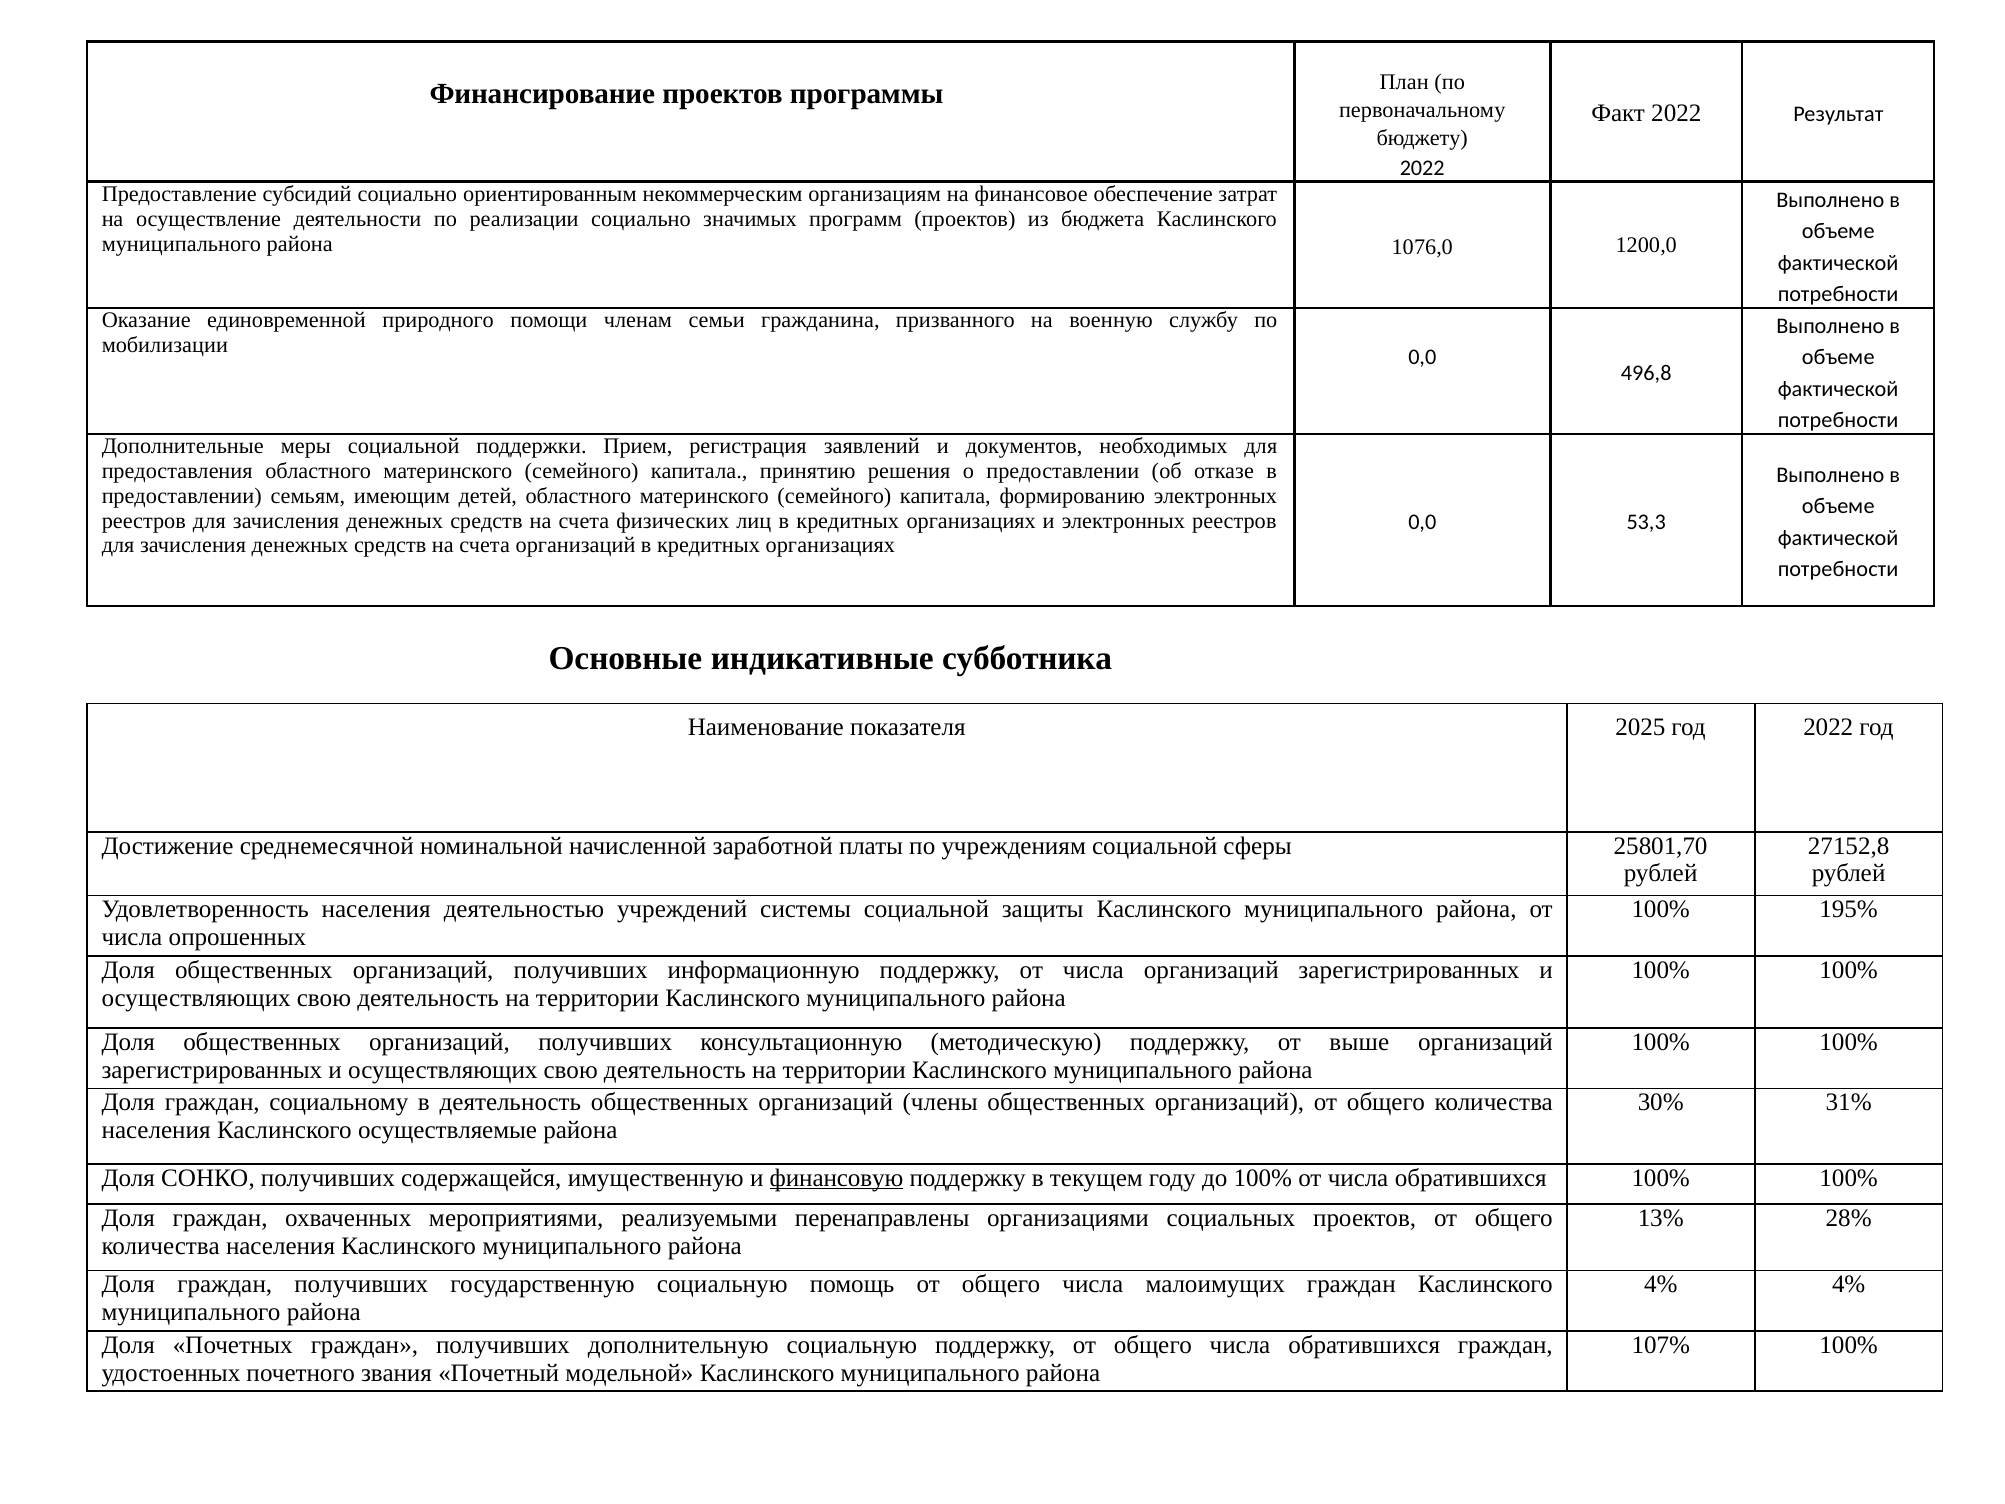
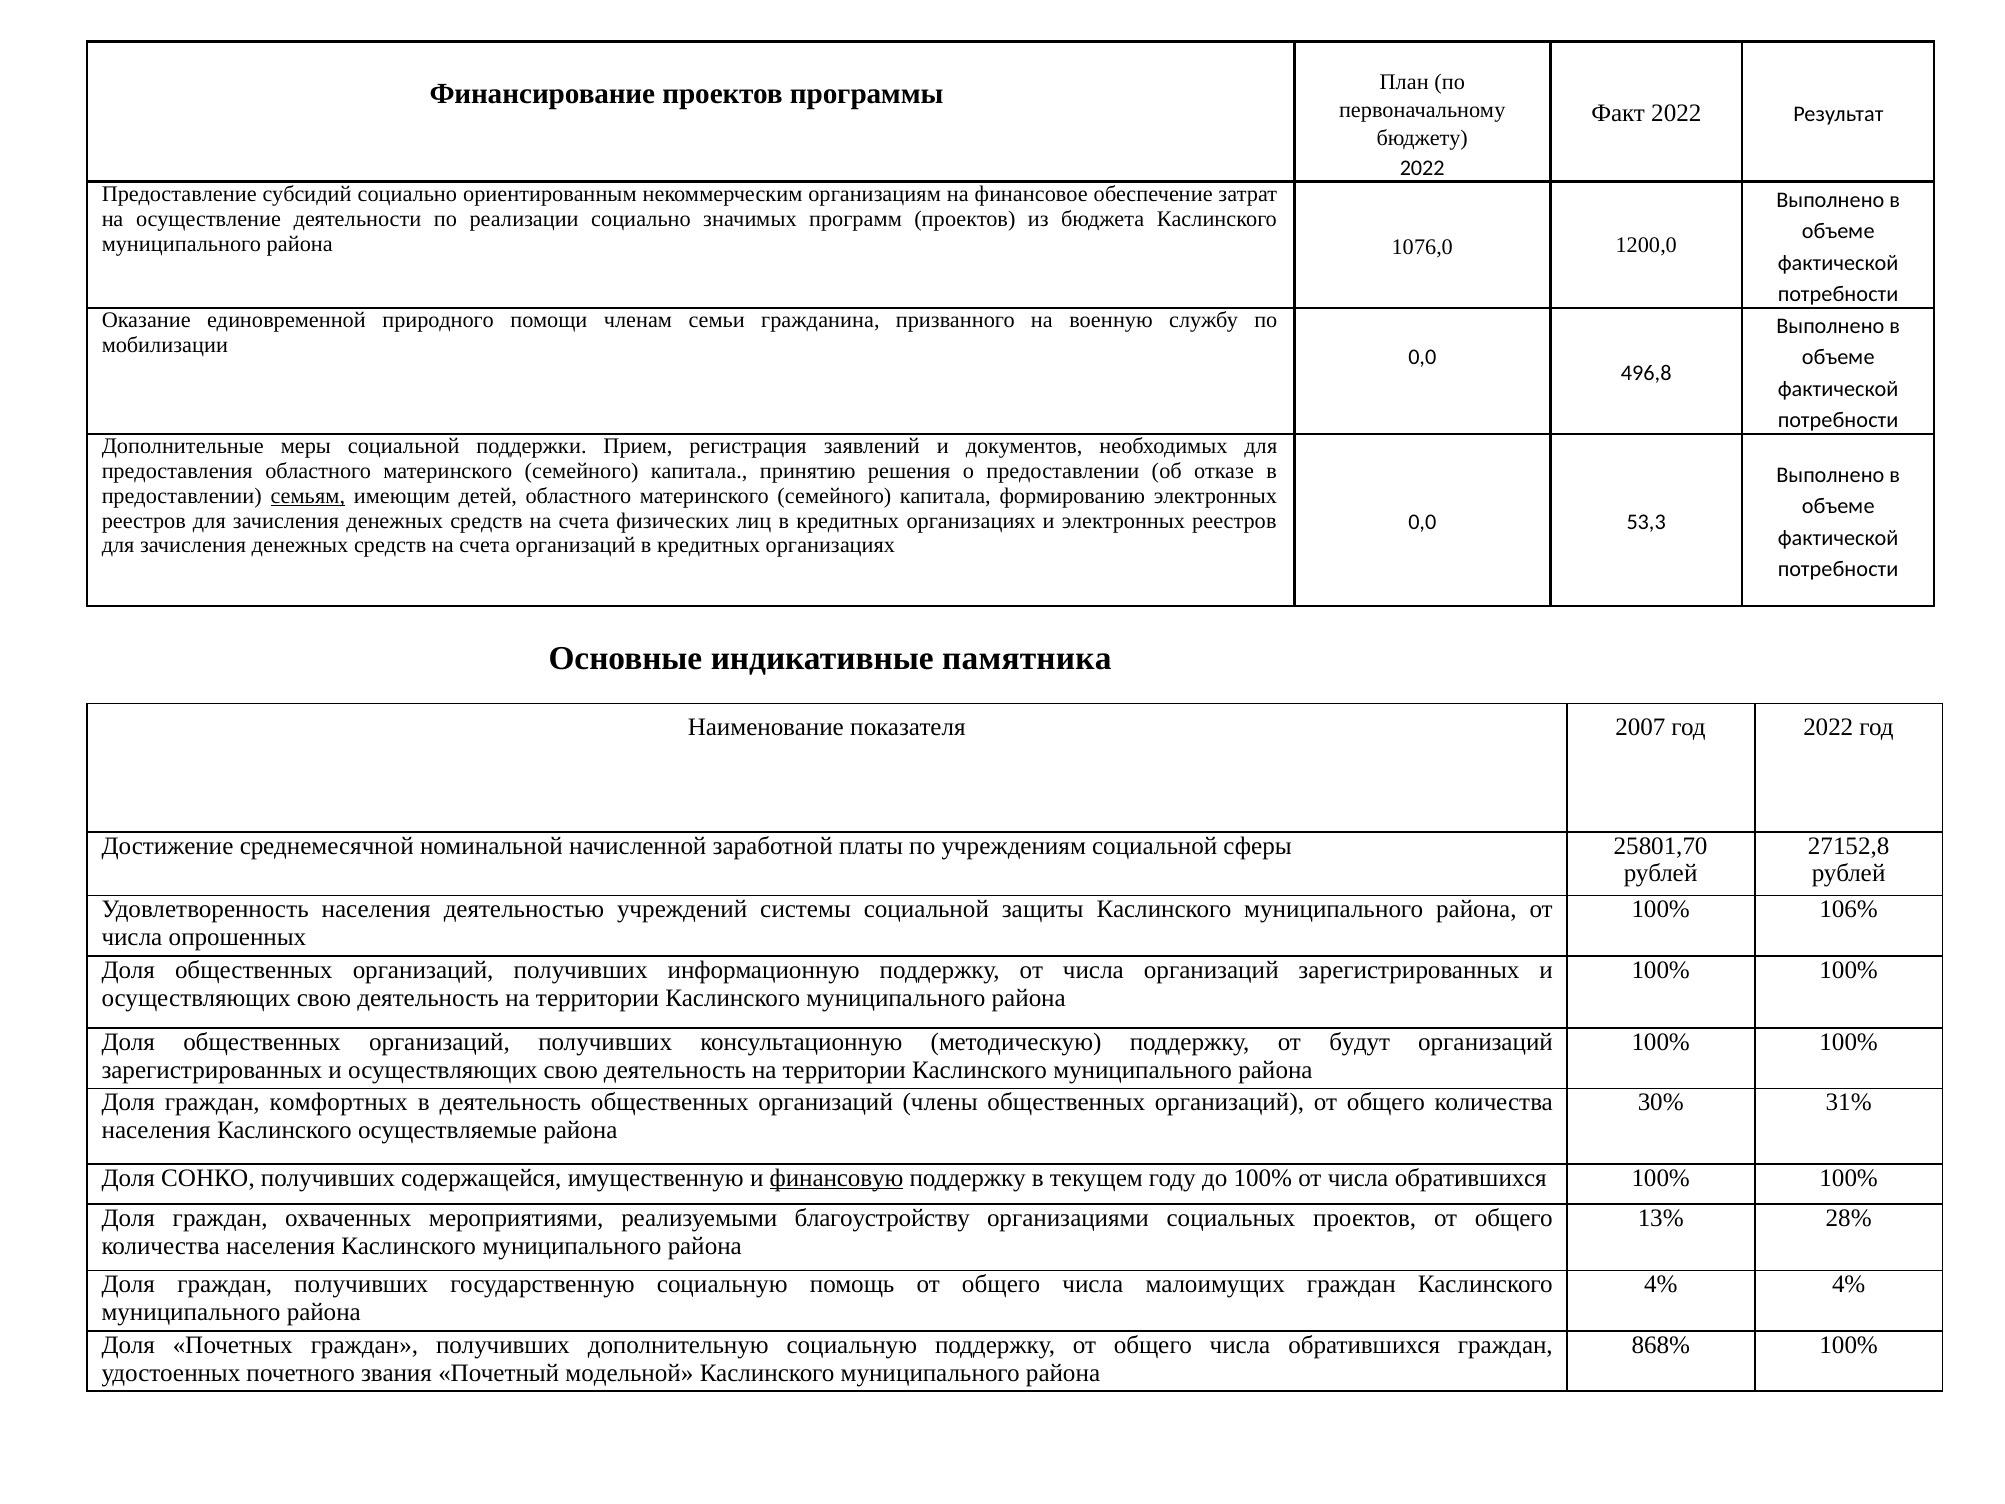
семьям underline: none -> present (308, 496)
субботника: субботника -> памятника (1027, 658)
2025: 2025 -> 2007 (1640, 727)
195%: 195% -> 106% (1849, 909)
выше: выше -> будут (1360, 1042)
социальному: социальному -> комфортных (339, 1102)
перенаправлены: перенаправлены -> благоустройству (882, 1218)
107%: 107% -> 868% (1661, 1345)
